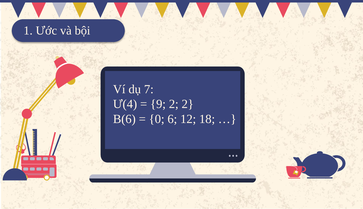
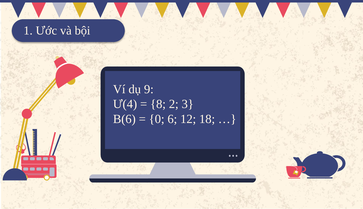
7: 7 -> 9 (149, 89)
9: 9 -> 8 (158, 104)
2 2: 2 -> 3 (188, 104)
